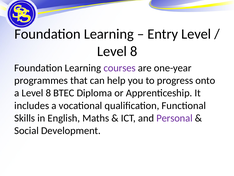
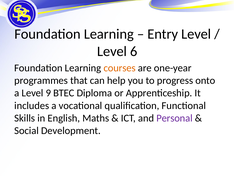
8: 8 -> 6 (134, 51)
courses colour: purple -> orange (120, 68)
a Level 8: 8 -> 9 (48, 93)
